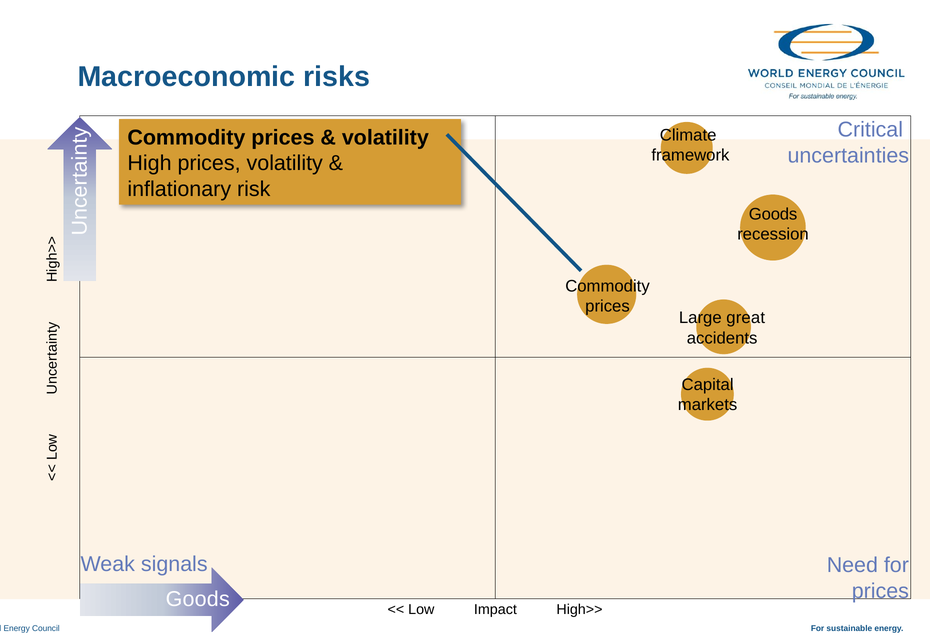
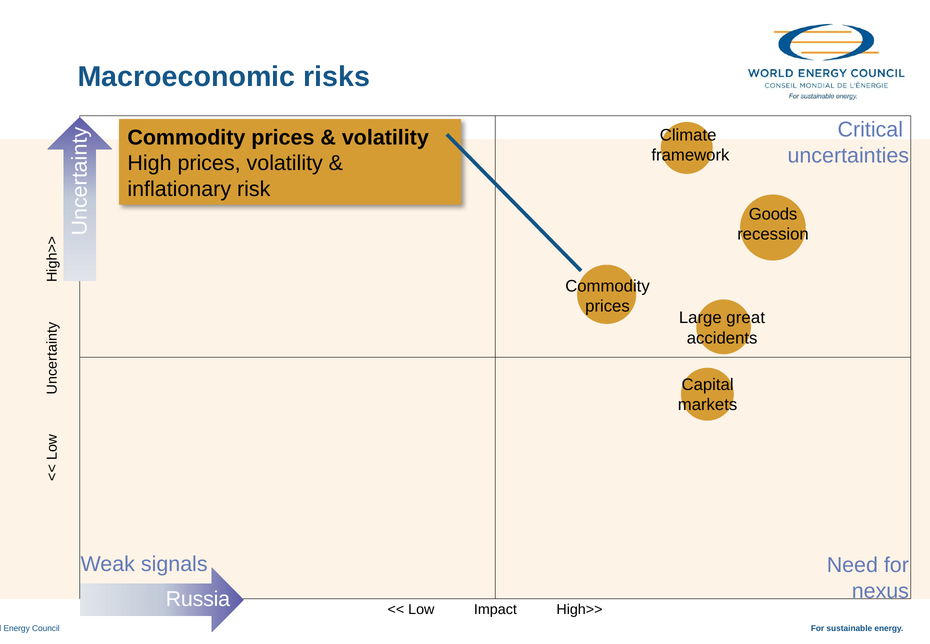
prices: prices -> nexus (880, 591)
Goods: Goods -> Russia (198, 599)
